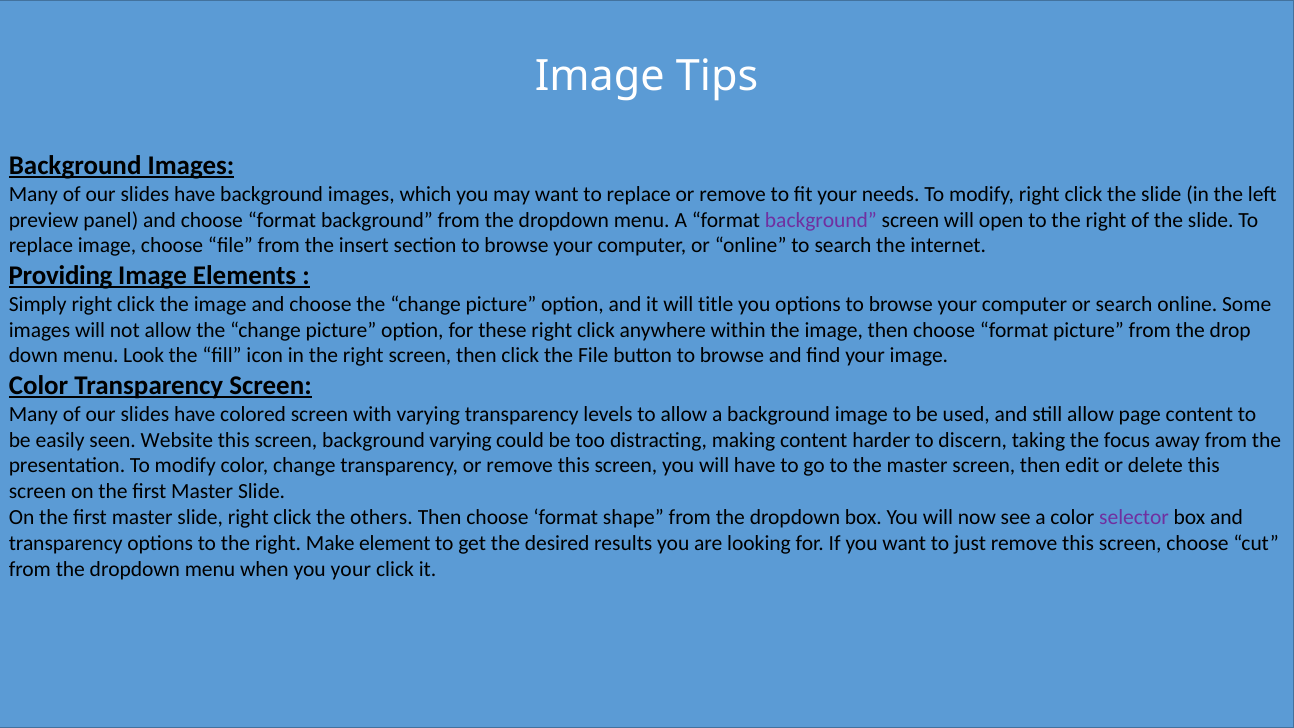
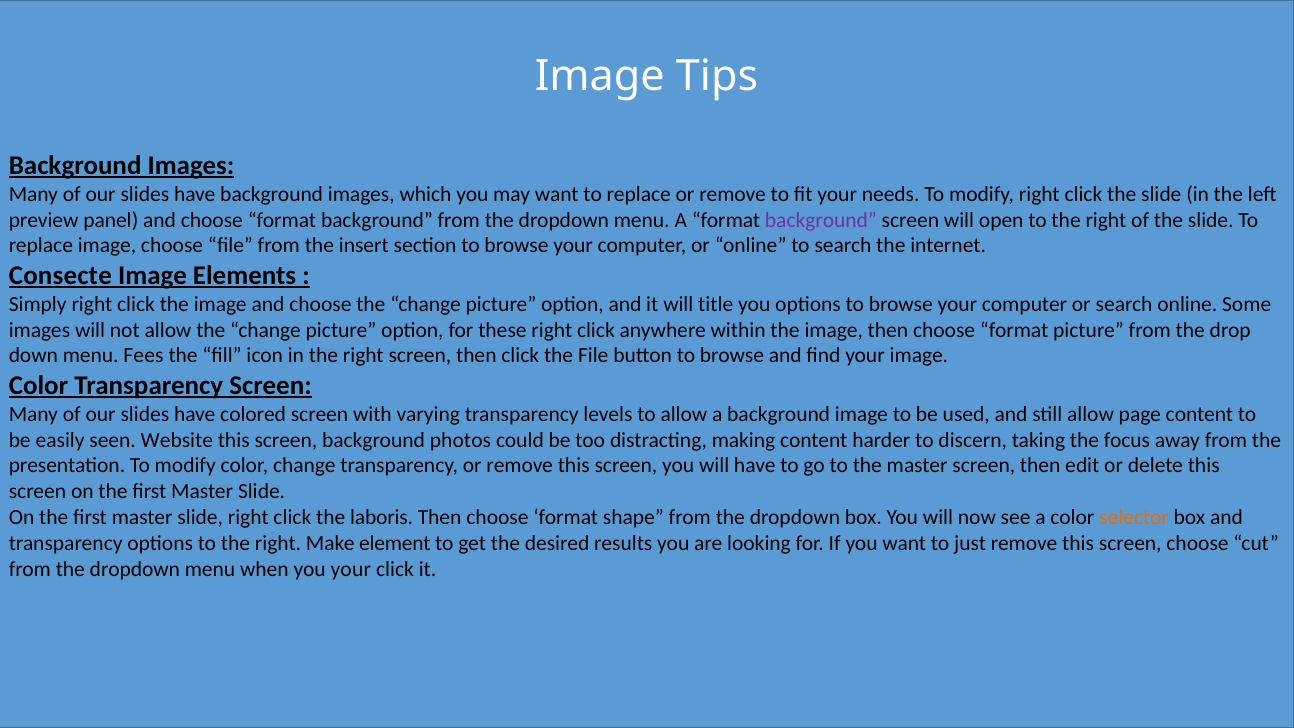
Providing: Providing -> Consecte (60, 275)
Look: Look -> Fees (144, 356)
background varying: varying -> photos (460, 440)
others: others -> laboris (382, 517)
selector colour: purple -> orange (1134, 517)
